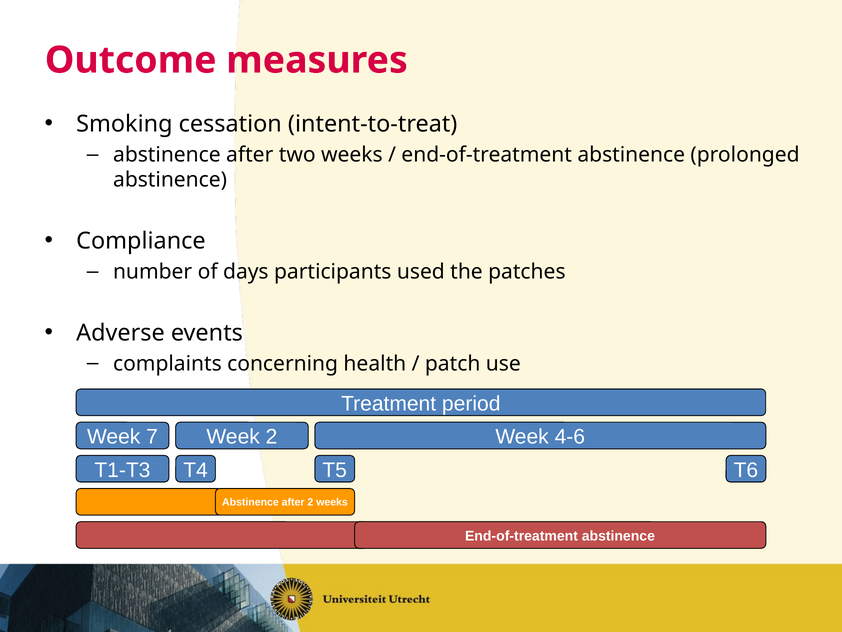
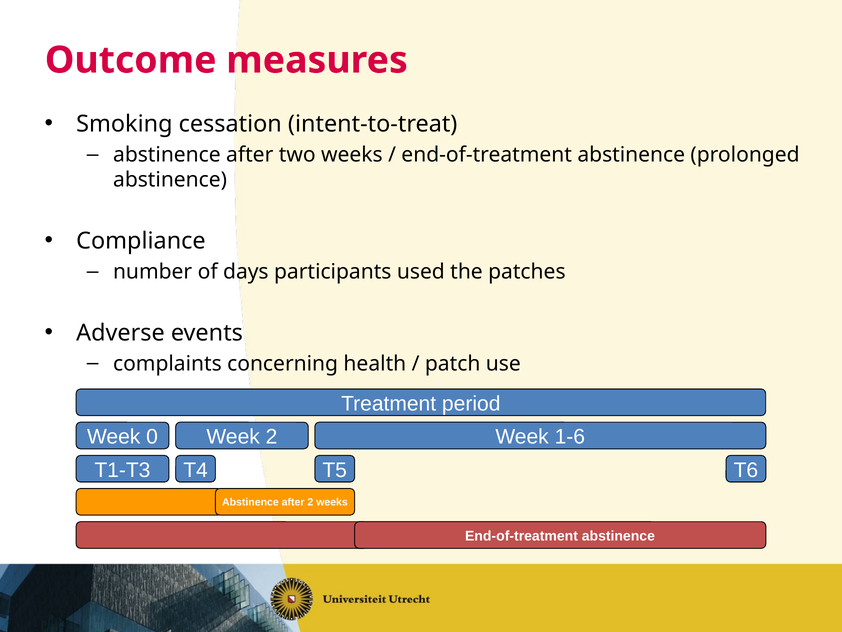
7: 7 -> 0 (152, 437)
4-6: 4-6 -> 1-6 (570, 437)
